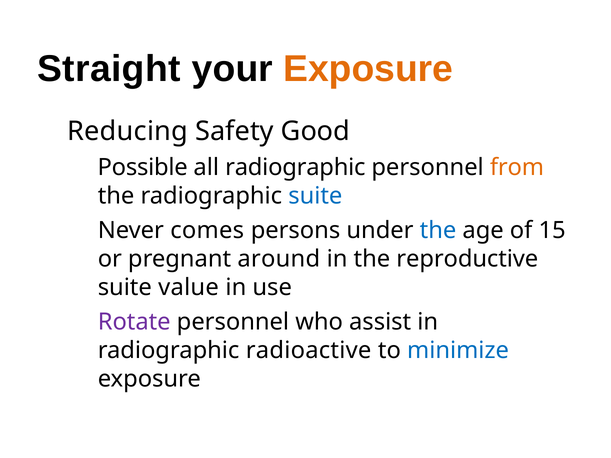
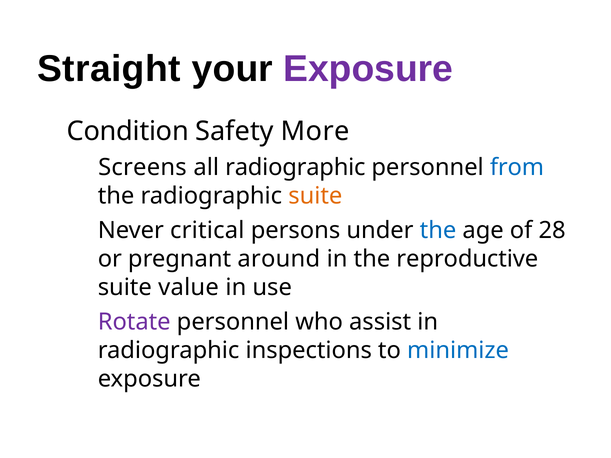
Exposure colour: orange -> purple (368, 69)
Reducing: Reducing -> Condition (128, 131)
Good: Good -> More (315, 131)
Possible: Possible -> Screens (142, 167)
from colour: orange -> blue (517, 167)
suite colour: blue -> orange (315, 196)
comes: comes -> critical (207, 230)
15: 15 -> 28 (552, 230)
radioactive: radioactive -> inspections (309, 351)
